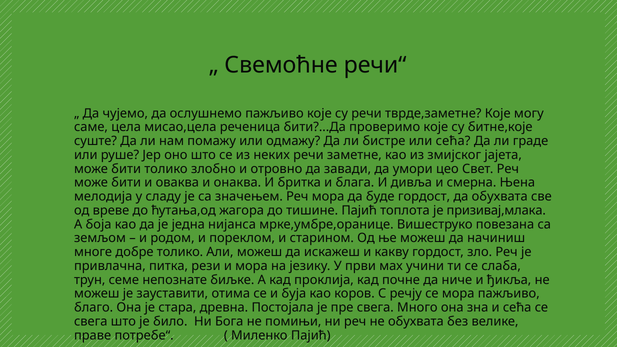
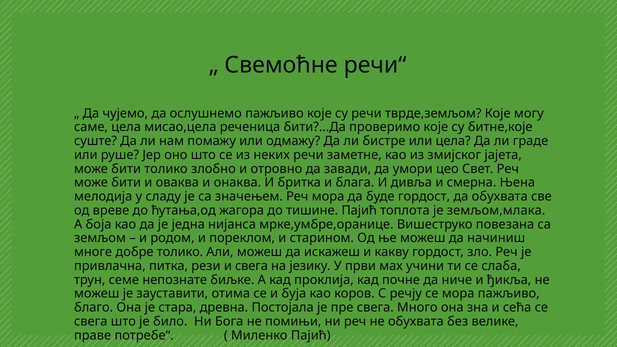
тврде,заметне: тврде,заметне -> тврде,земљом (433, 113)
или сећа: сећа -> цела (453, 141)
призивај,млака: призивај,млака -> земљом,млака (496, 210)
и мора: мора -> свега (252, 266)
